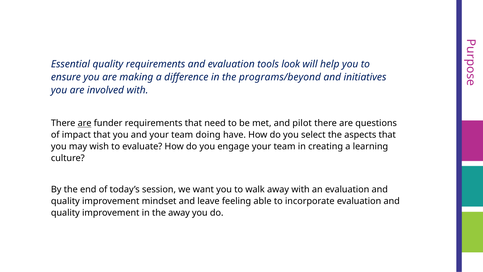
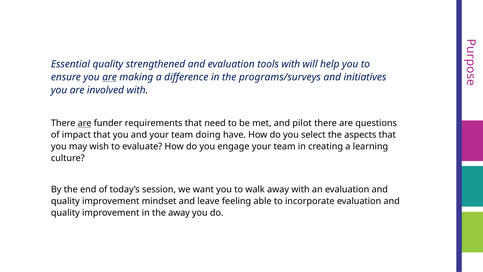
quality requirements: requirements -> strengthened (156, 64)
tools look: look -> with (291, 64)
are underline: none -> present (110, 77)
programs/beyond: programs/beyond -> programs/surveys (280, 77)
